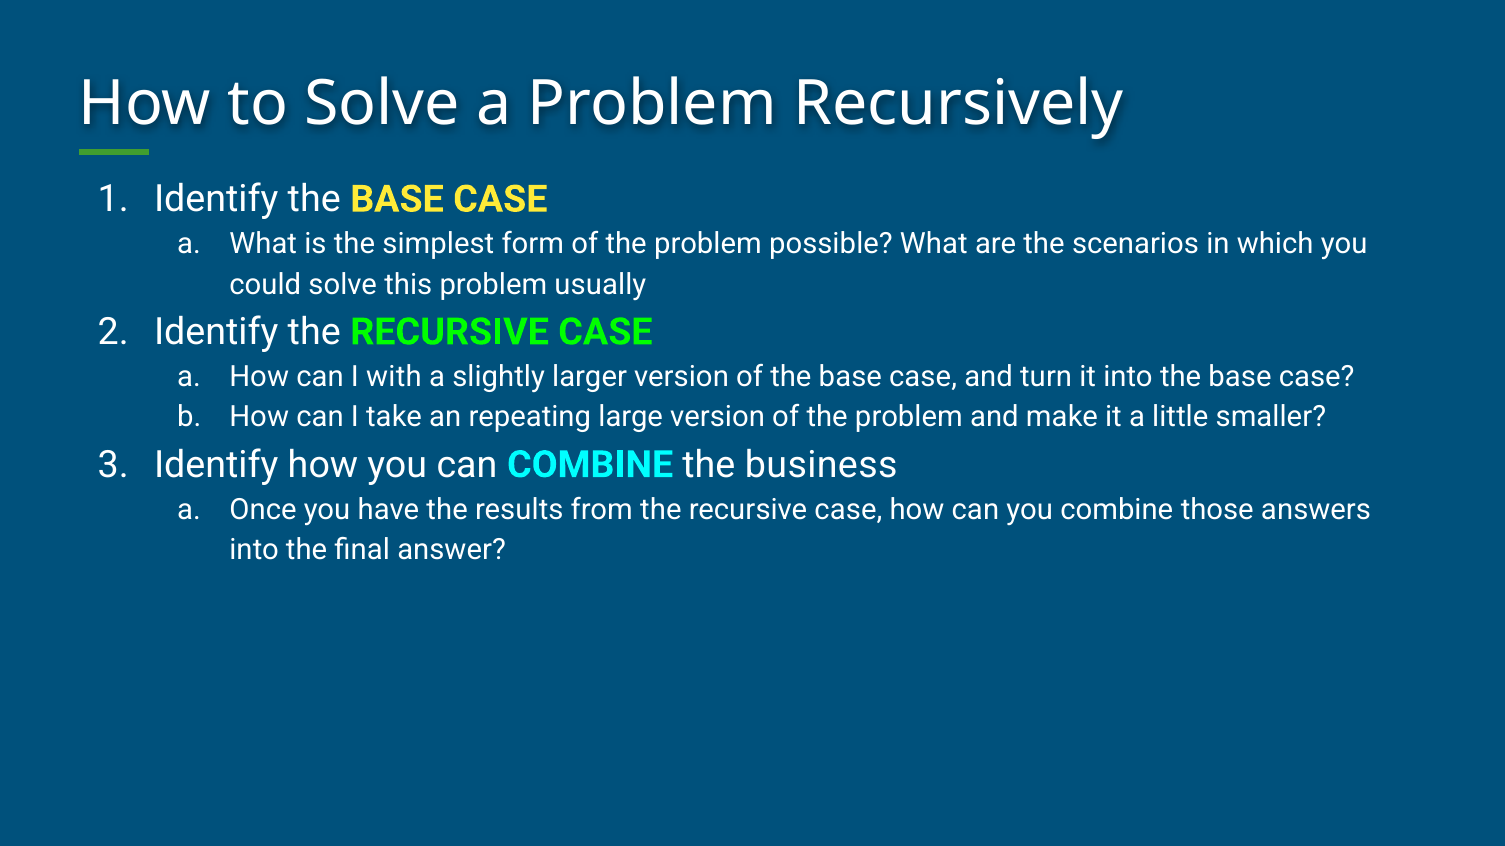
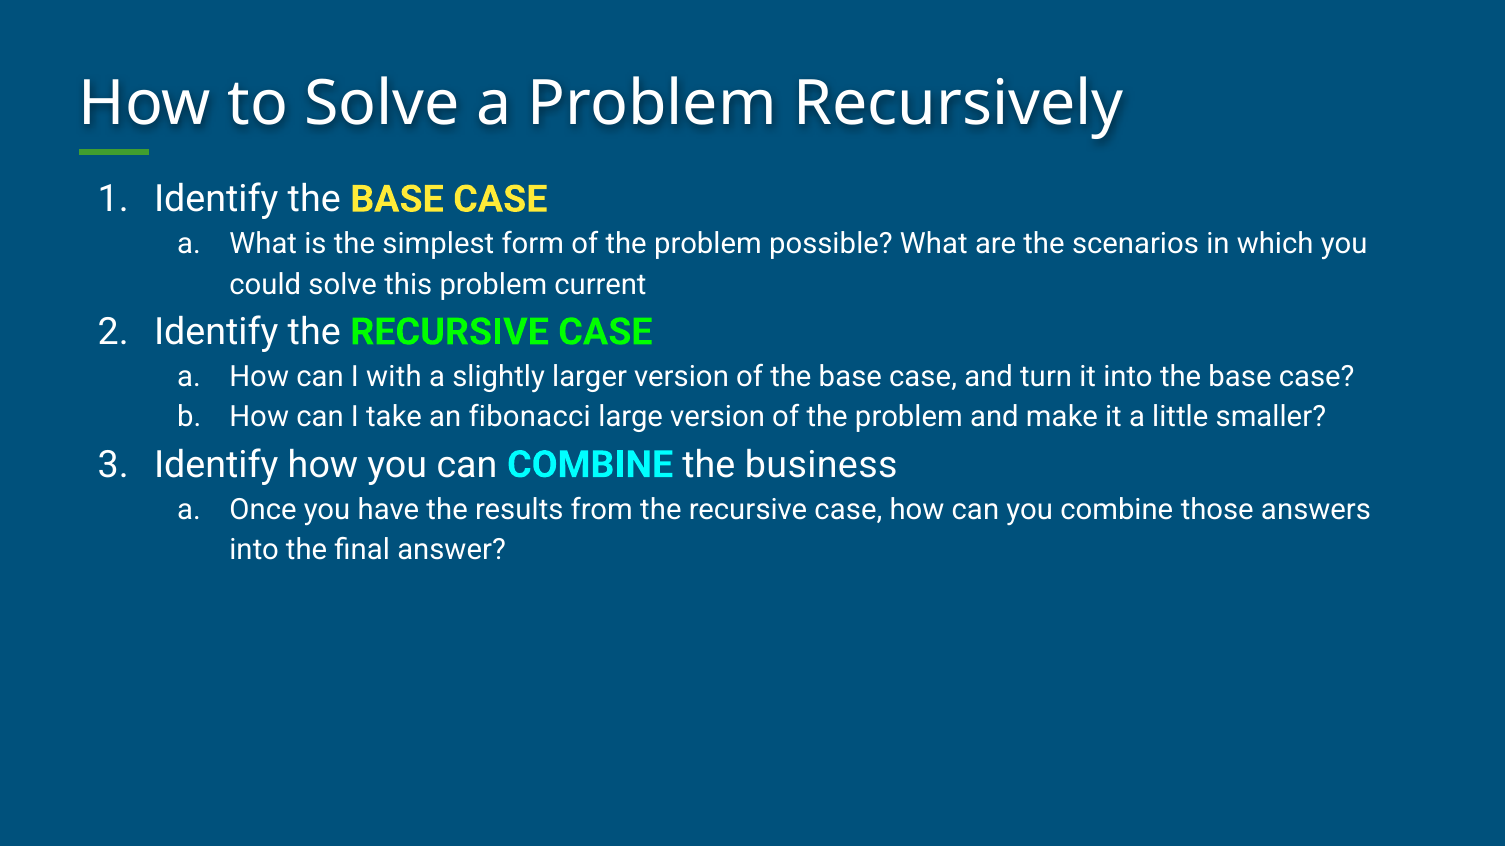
usually: usually -> current (600, 285)
repeating: repeating -> fibonacci (530, 418)
